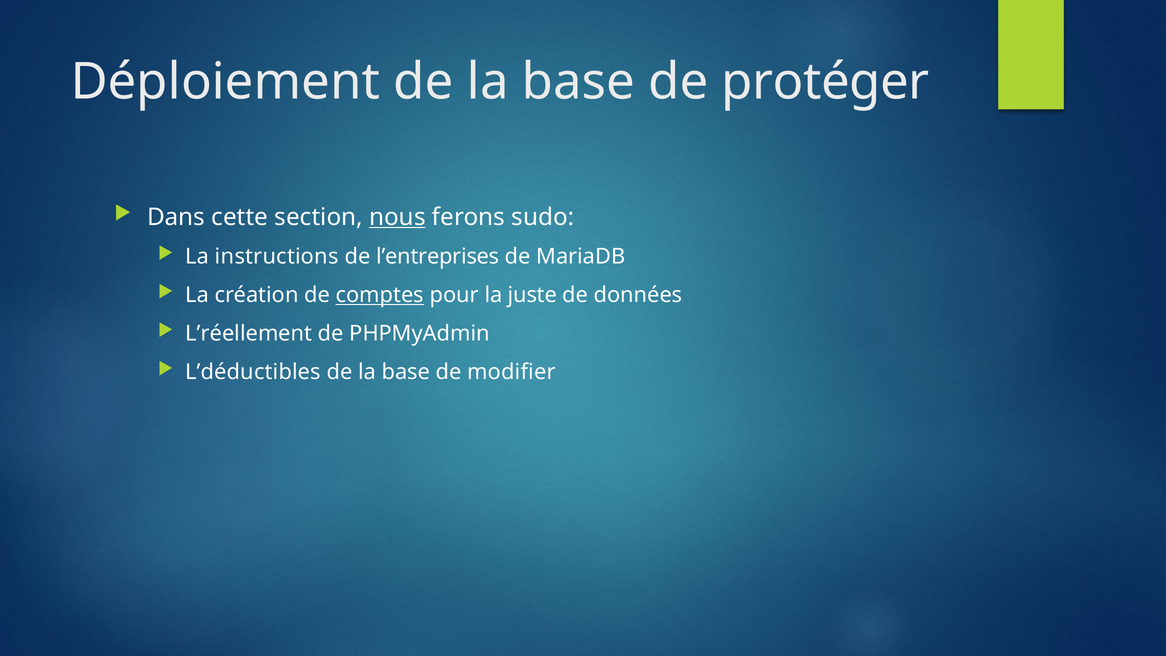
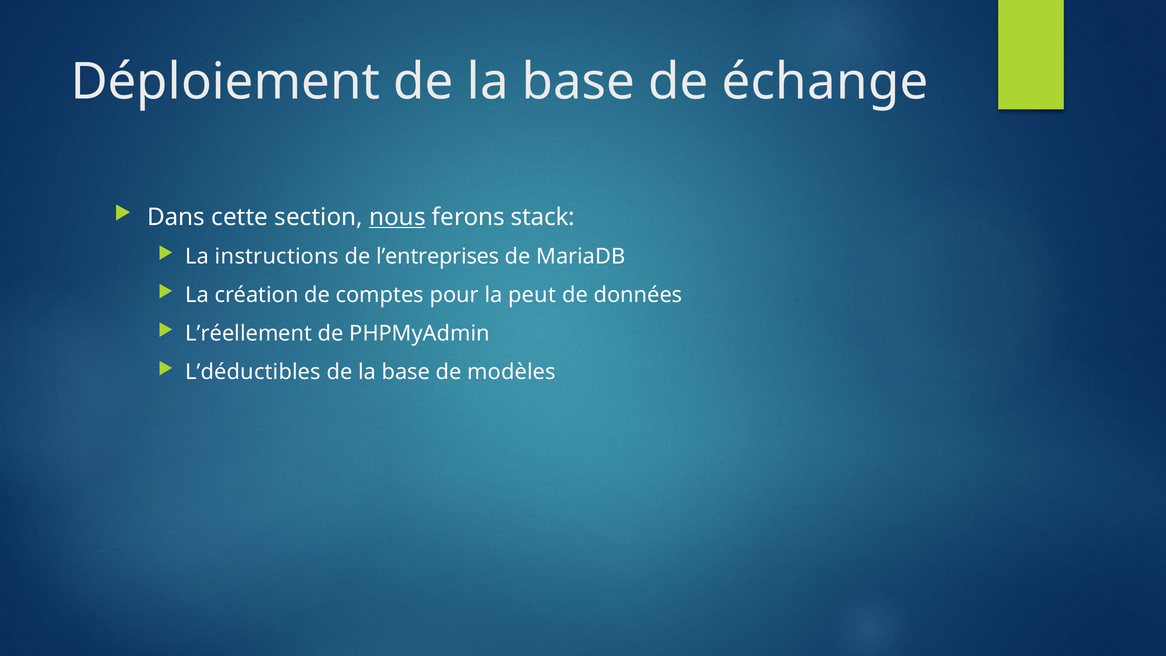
protéger: protéger -> échange (825, 82)
sudo: sudo -> stack (543, 217)
comptes underline: present -> none (380, 295)
juste: juste -> peut (532, 295)
modifier: modifier -> modèles (511, 372)
